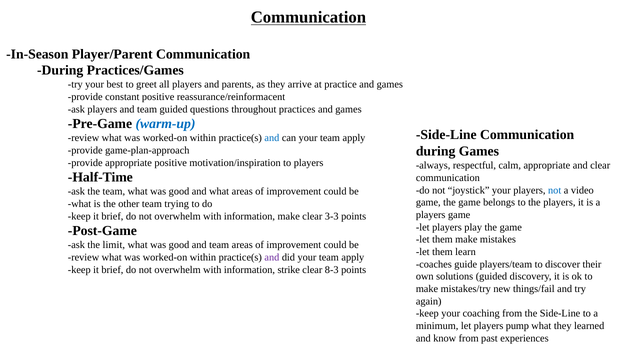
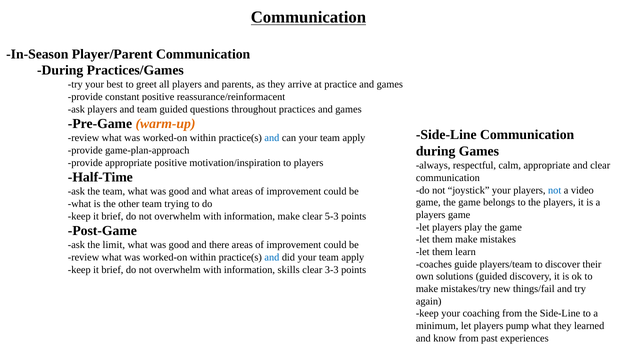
warm-up colour: blue -> orange (166, 124)
3-3: 3-3 -> 5-3 (332, 216)
good and team: team -> there (219, 245)
and colour: purple -> blue (272, 257)
strike: strike -> skills (289, 270)
8-3: 8-3 -> 3-3 (332, 270)
